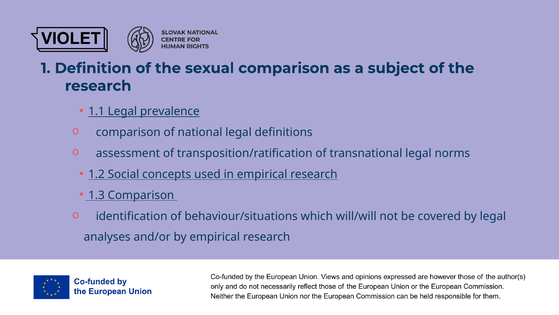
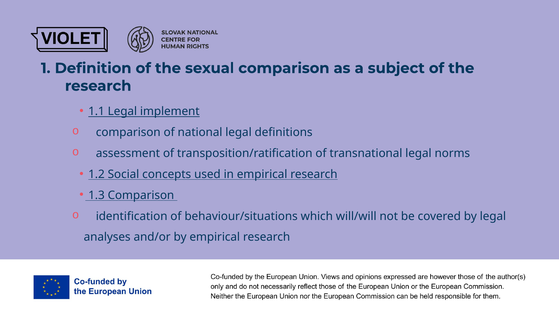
prevalence: prevalence -> implement (170, 111)
